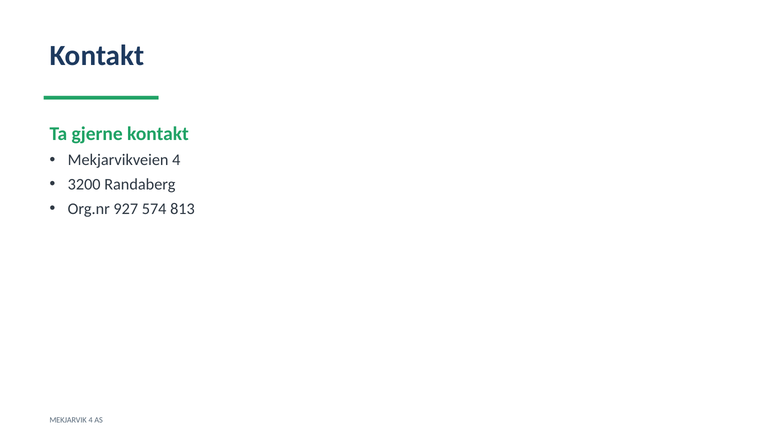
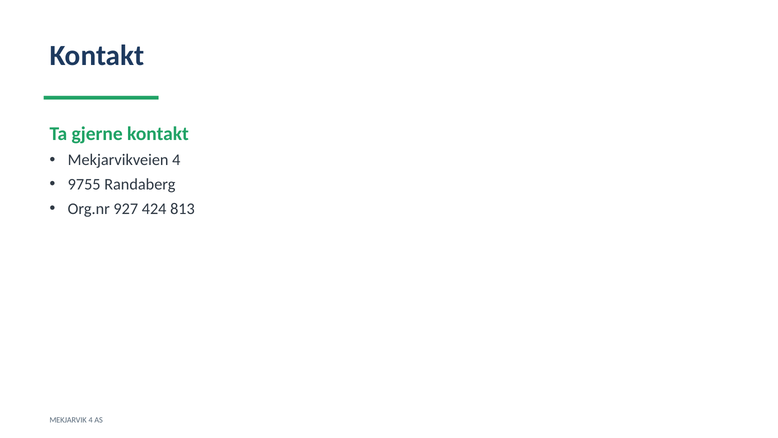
3200: 3200 -> 9755 (84, 184)
574: 574 -> 424 (154, 209)
